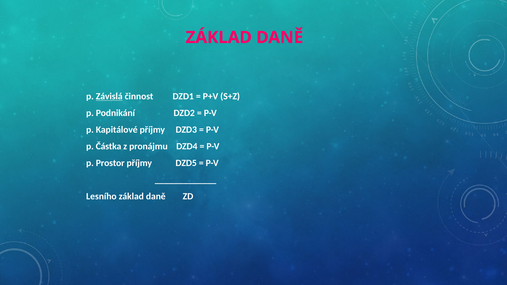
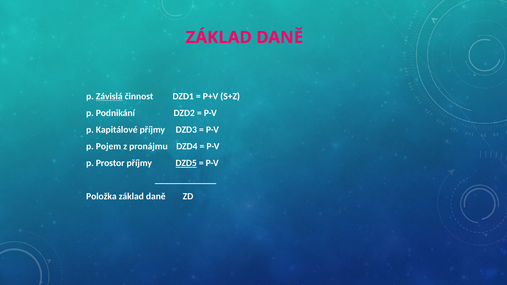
Částka: Částka -> Pojem (108, 147)
DZD5 underline: none -> present (186, 163)
Lesního: Lesního -> Položka (101, 197)
